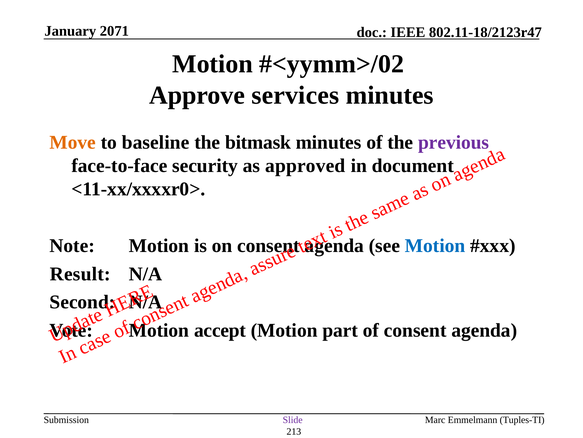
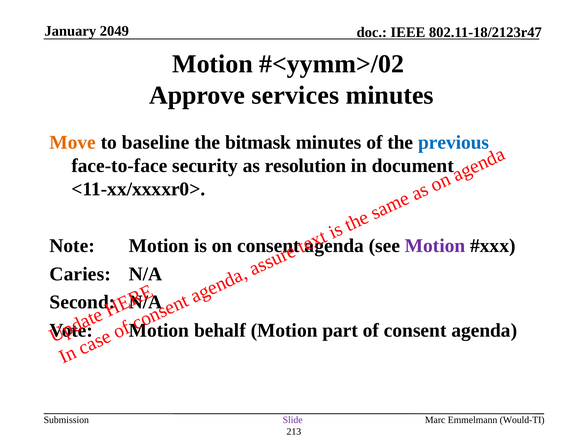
2071: 2071 -> 2049 (114, 31)
previous colour: purple -> blue (454, 142)
approved: approved -> resolution (306, 166)
Motion colour: blue -> purple (435, 245)
Result: Result -> Caries (80, 273)
accept: accept -> behalf (220, 330)
Tuples-TI: Tuples-TI -> Would-TI (522, 419)
